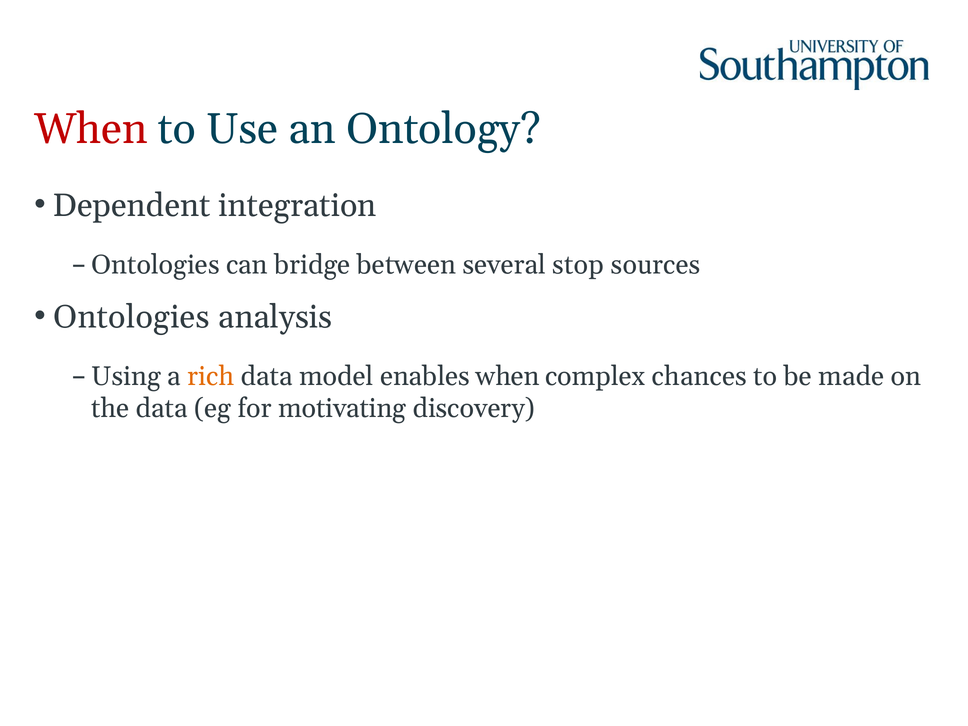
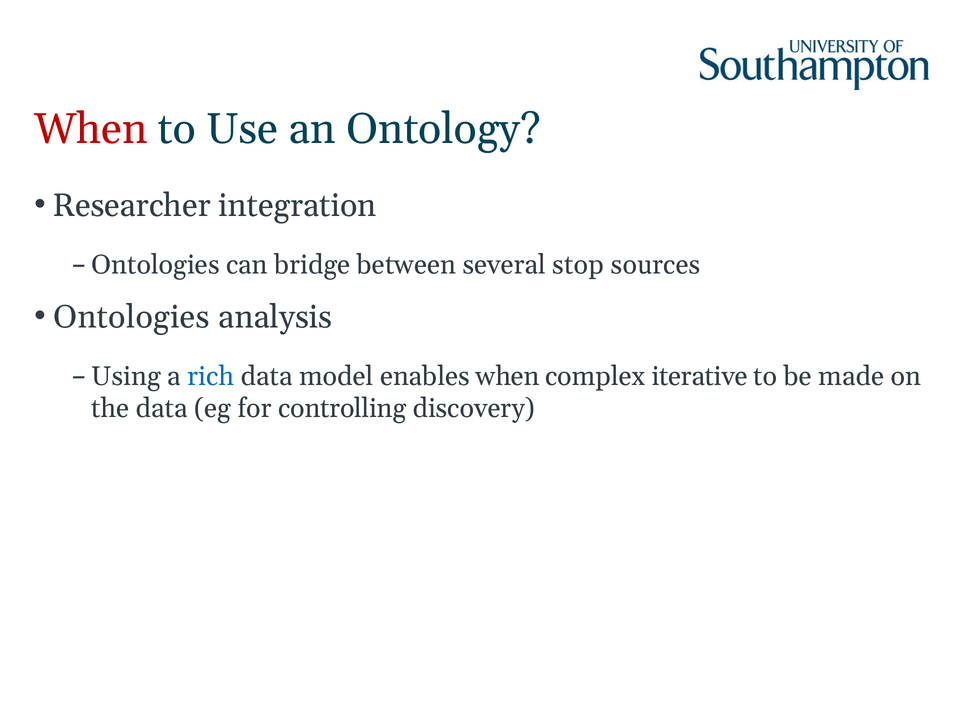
Dependent: Dependent -> Researcher (132, 206)
rich colour: orange -> blue (211, 376)
chances: chances -> iterative (700, 376)
motivating: motivating -> controlling (342, 409)
